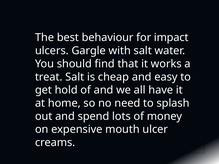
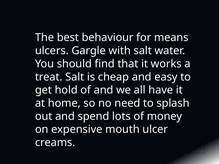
impact: impact -> means (171, 38)
